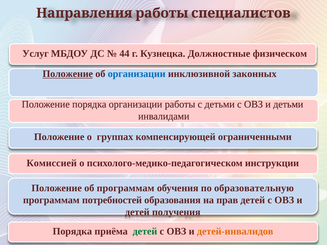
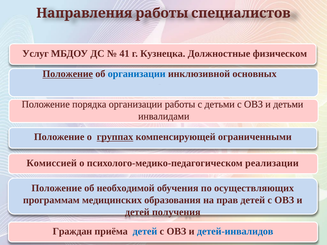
44: 44 -> 41 (124, 54)
законных: законных -> основных (255, 74)
группах underline: none -> present (115, 137)
психолого-медико-педагогическом инструкции: инструкции -> реализации (272, 163)
об программам: программам -> необходимой (126, 188)
образовательную: образовательную -> осуществляющих (254, 188)
потребностей: потребностей -> медицинских (112, 200)
Порядка: Порядка -> Граждан (72, 231)
детей colour: green -> blue (145, 231)
детей-инвалидов colour: orange -> blue (235, 231)
